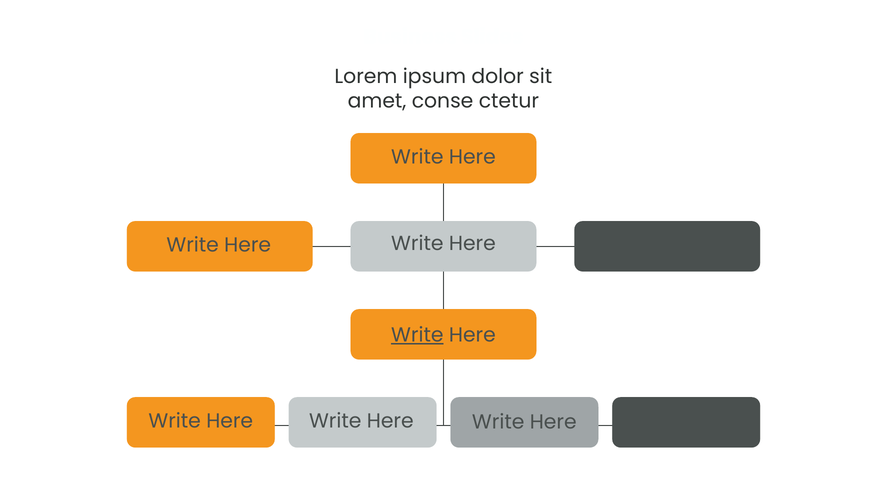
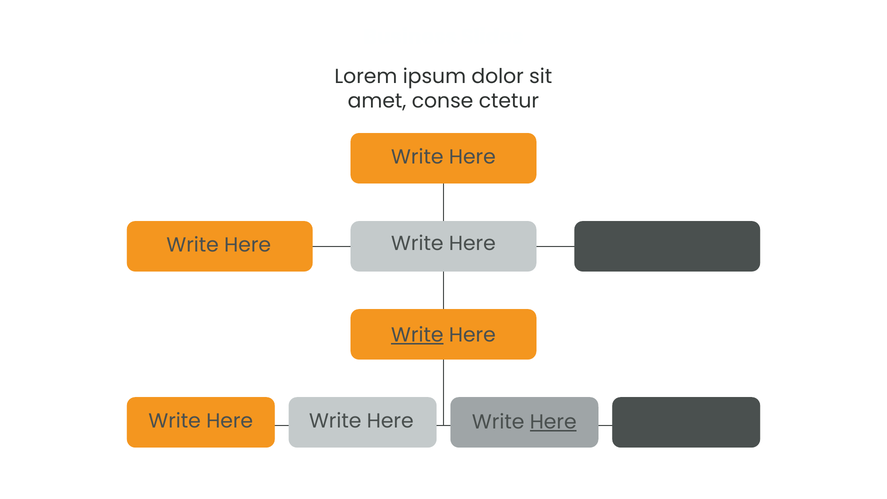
Here underline: none -> present (553, 422)
